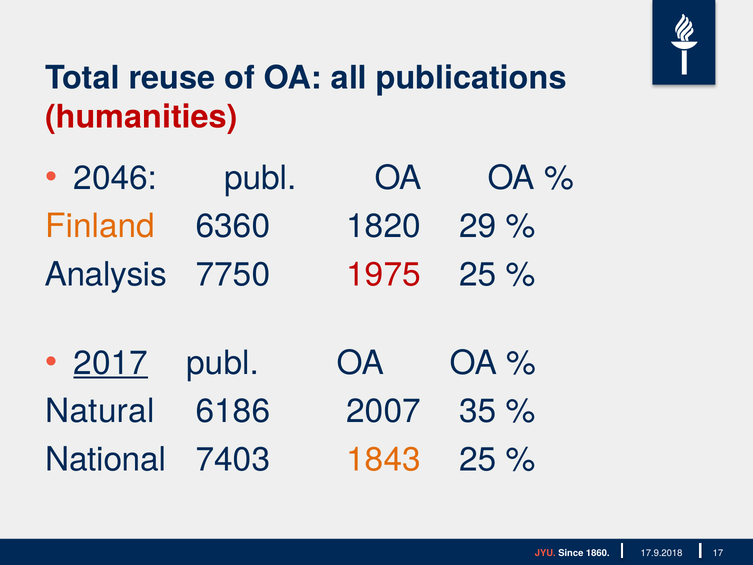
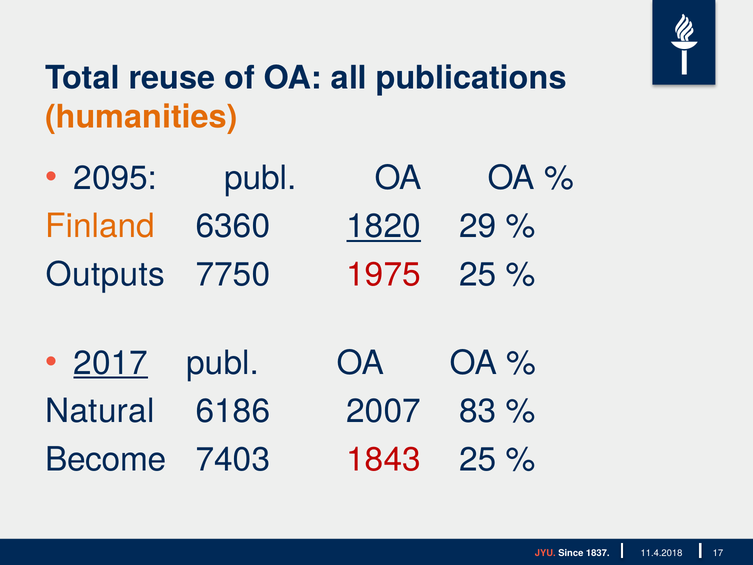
humanities colour: red -> orange (141, 117)
2046: 2046 -> 2095 (115, 178)
1820 underline: none -> present (384, 226)
Analysis: Analysis -> Outputs (105, 275)
35: 35 -> 83 (478, 411)
National: National -> Become (106, 459)
1843 colour: orange -> red (384, 459)
17.9.2018: 17.9.2018 -> 11.4.2018 (662, 553)
1860: 1860 -> 1837 (598, 553)
